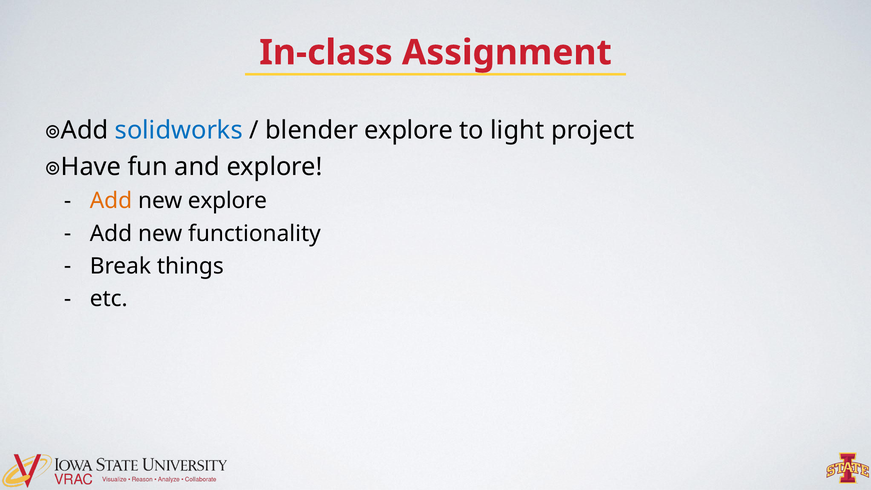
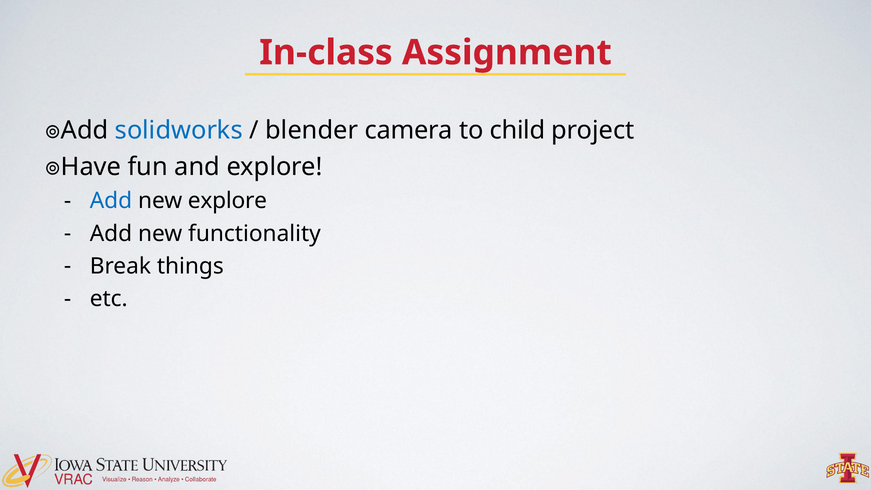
blender explore: explore -> camera (409, 130)
light: light -> child (518, 130)
Add colour: orange -> blue (111, 201)
